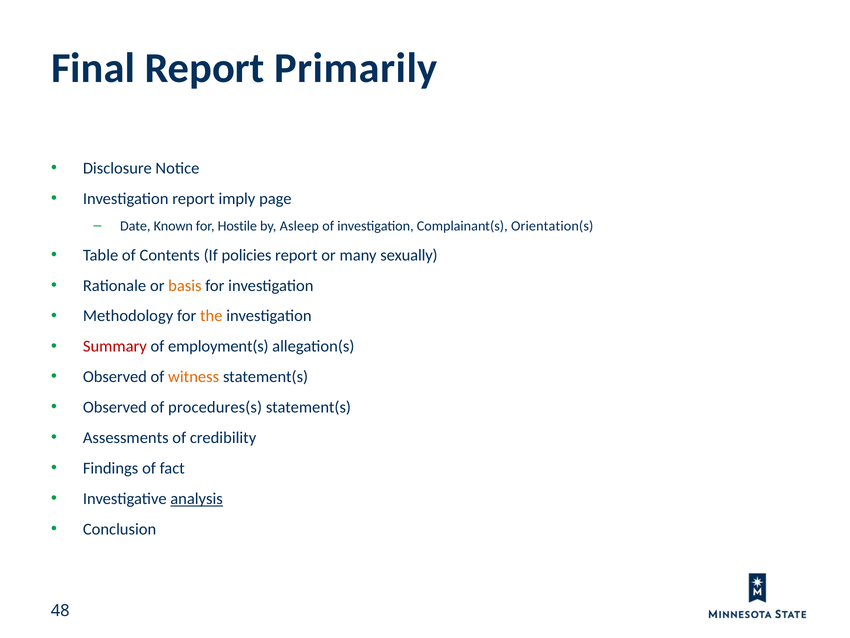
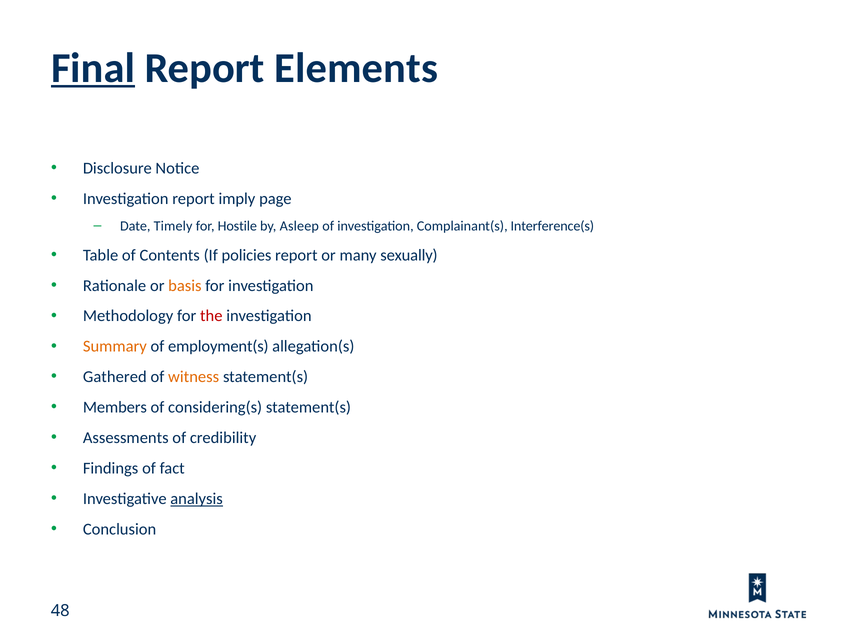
Final underline: none -> present (93, 68)
Primarily: Primarily -> Elements (356, 68)
Known: Known -> Timely (173, 226)
Orientation(s: Orientation(s -> Interference(s (552, 226)
the colour: orange -> red (211, 316)
Summary colour: red -> orange (115, 346)
Observed: Observed -> Gathered (115, 377)
Observed: Observed -> Members (115, 407)
procedures(s: procedures(s -> considering(s (215, 407)
